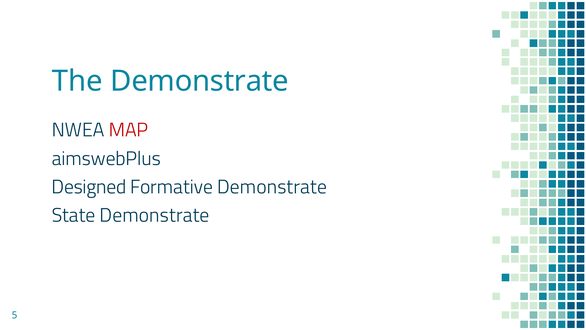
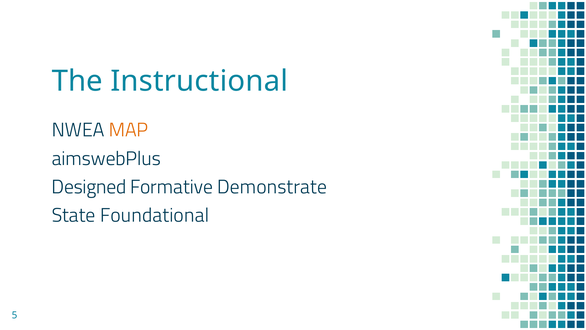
The Demonstrate: Demonstrate -> Instructional (199, 81)
MAP colour: red -> orange (128, 130)
State Demonstrate: Demonstrate -> Foundational (155, 215)
